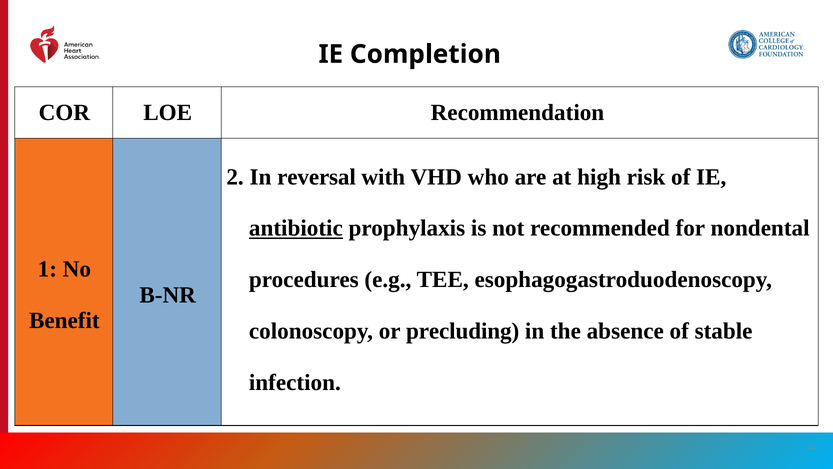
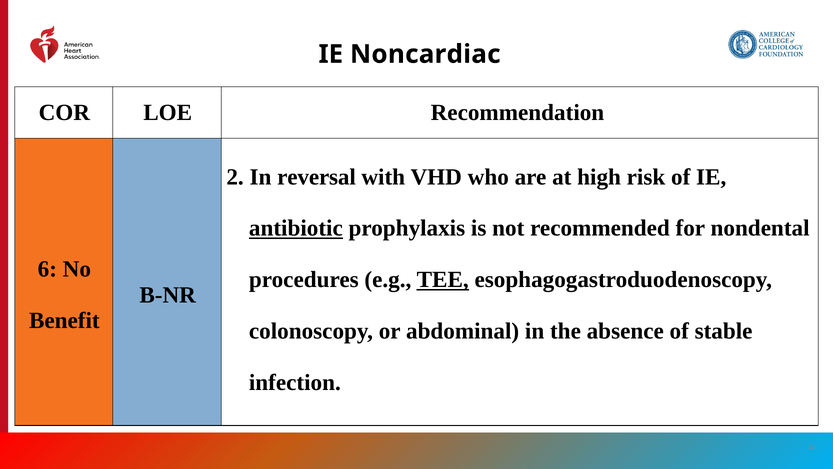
Completion: Completion -> Noncardiac (425, 54)
1: 1 -> 6 (47, 269)
TEE underline: none -> present (443, 280)
precluding: precluding -> abdominal (463, 331)
